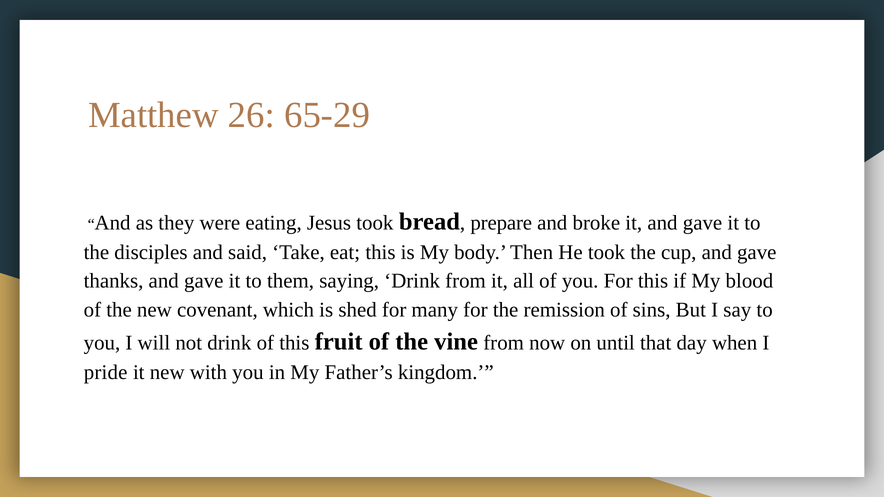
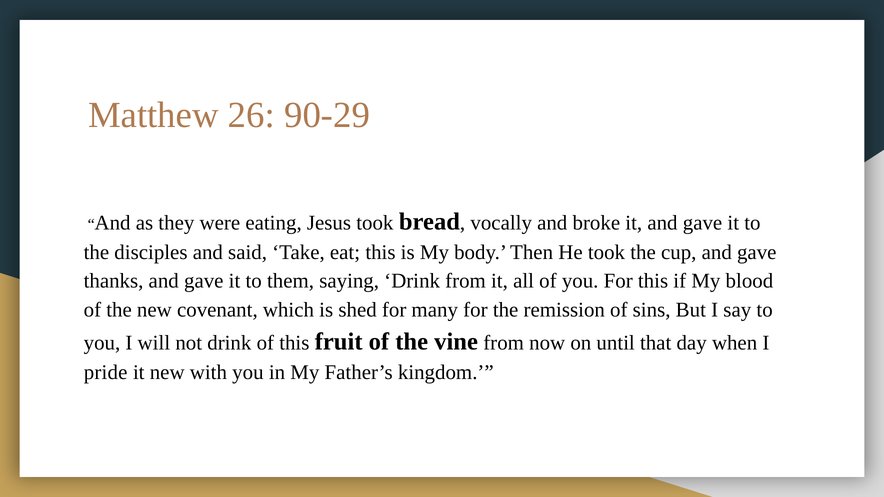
65-29: 65-29 -> 90-29 (327, 115)
prepare: prepare -> vocally (501, 223)
